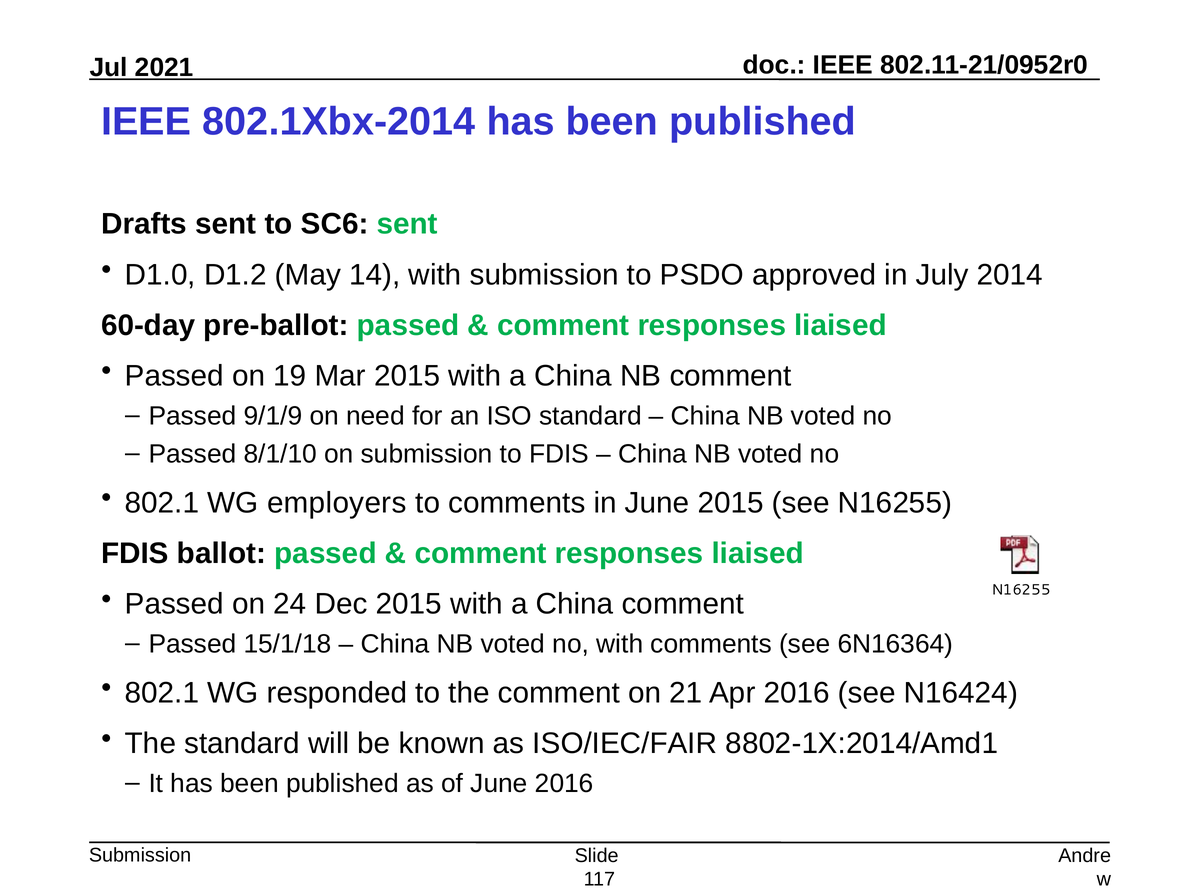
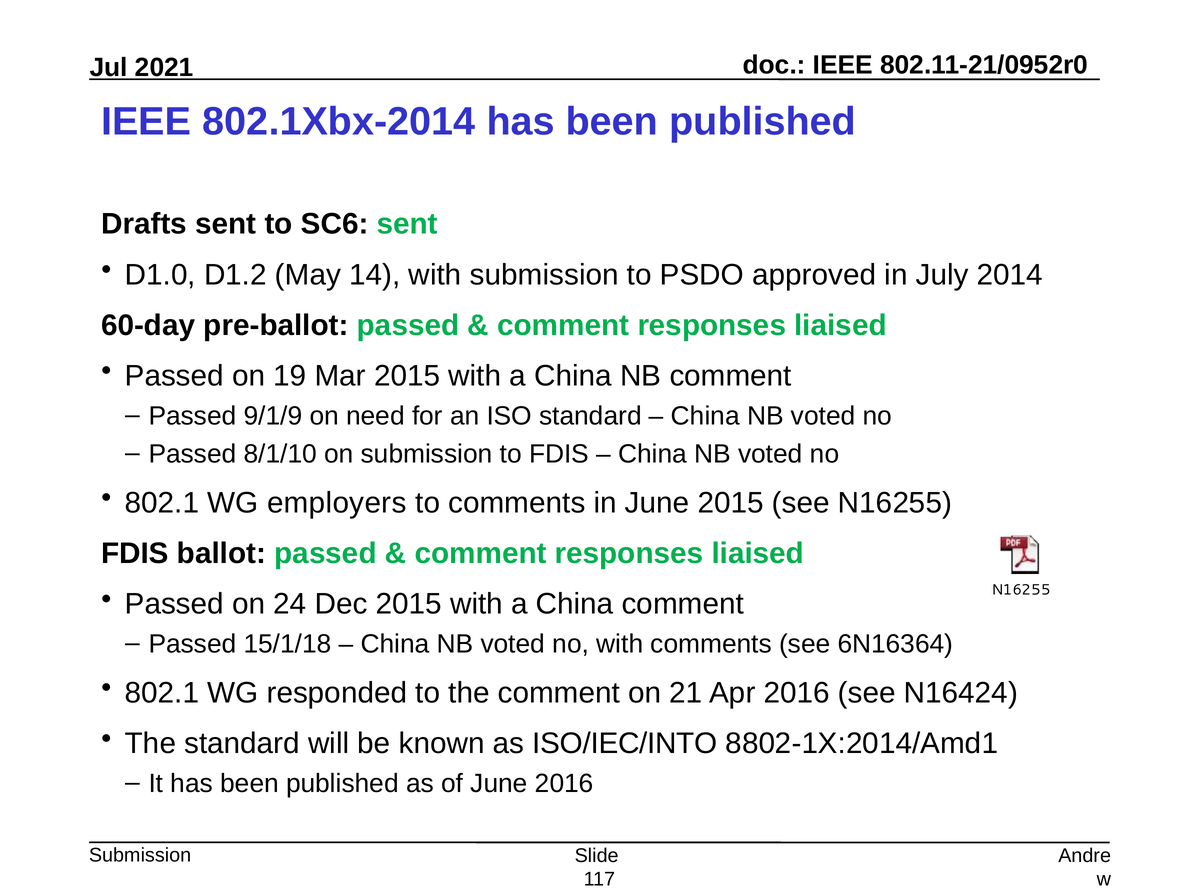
ISO/IEC/FAIR: ISO/IEC/FAIR -> ISO/IEC/INTO (625, 743)
